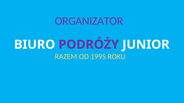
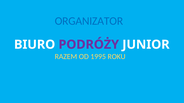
ORGANIZATOR colour: purple -> blue (89, 21)
